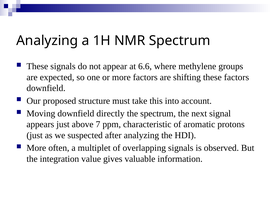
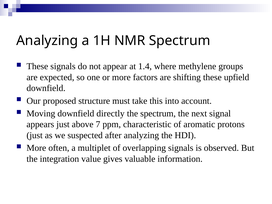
6.6: 6.6 -> 1.4 (145, 66)
these factors: factors -> upfield (237, 77)
